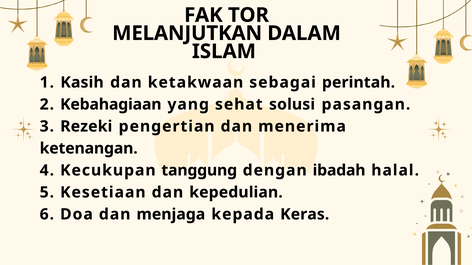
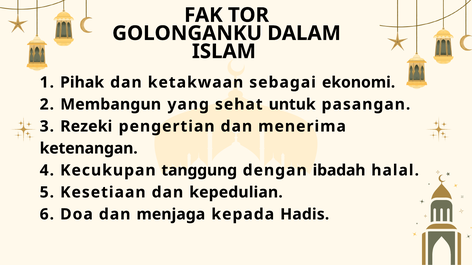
MELANJUTKAN: MELANJUTKAN -> GOLONGANKU (187, 33)
Kasih: Kasih -> Pihak (82, 83)
perintah: perintah -> ekonomi (359, 83)
Kebahagiaan: Kebahagiaan -> Membangun (111, 105)
solusi: solusi -> untuk (292, 105)
Keras: Keras -> Hadis (305, 215)
